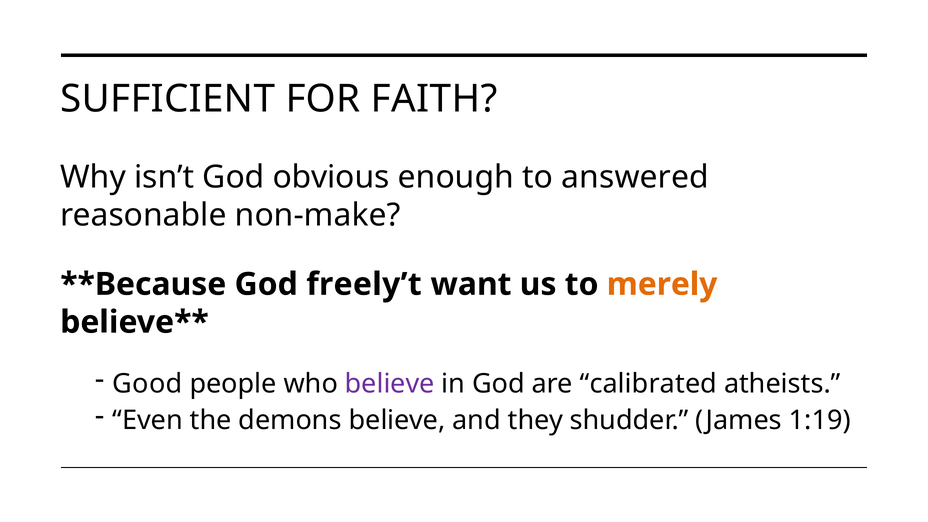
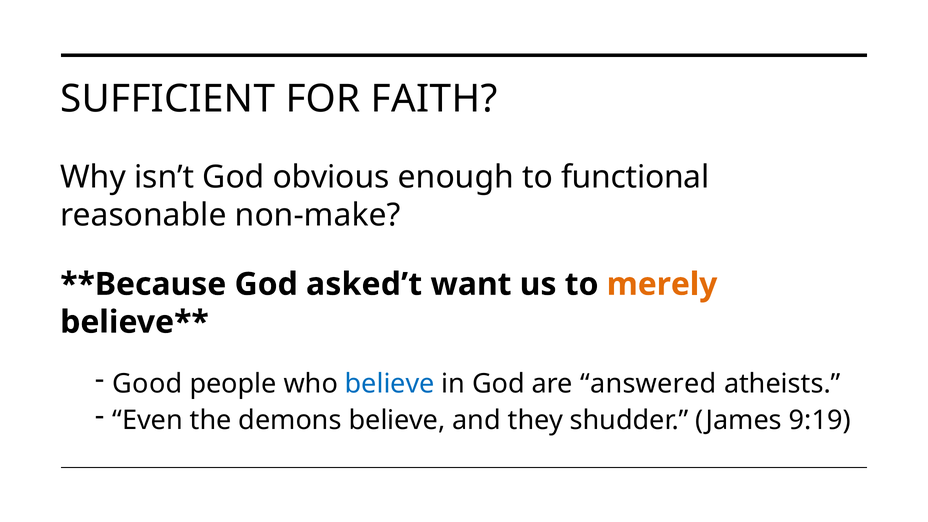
answered: answered -> functional (635, 177)
freely’t: freely’t -> asked’t (364, 284)
believe colour: purple -> blue (390, 384)
calibrated: calibrated -> answered (648, 384)
1:19: 1:19 -> 9:19 (820, 420)
